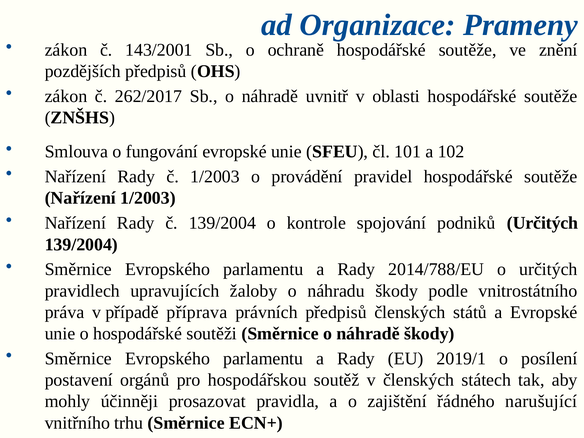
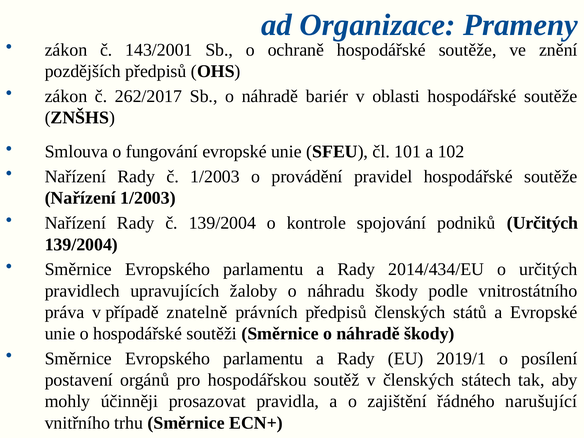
uvnitř: uvnitř -> bariér (327, 96)
2014/788/EU: 2014/788/EU -> 2014/434/EU (436, 269)
příprava: příprava -> znatelně (197, 312)
